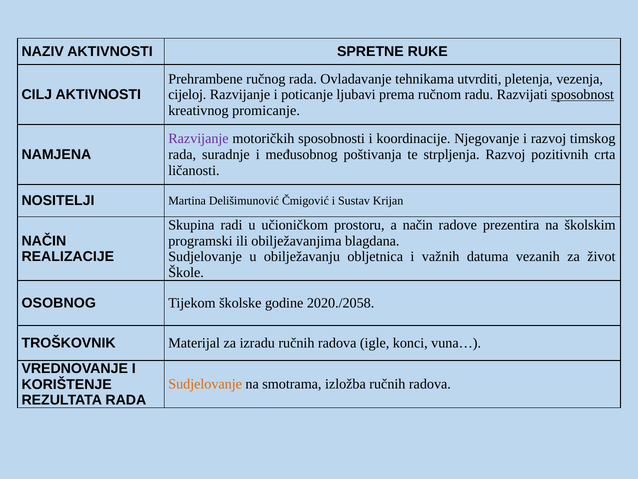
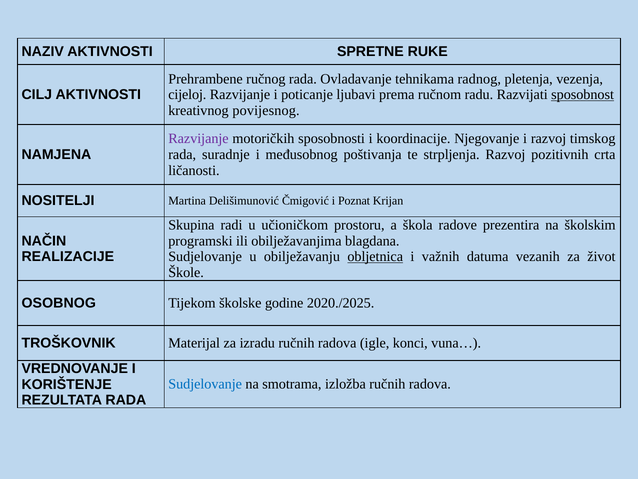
utvrditi: utvrditi -> radnog (479, 79)
promicanje: promicanje -> povijesnog (266, 110)
Sustav: Sustav -> Poznat (354, 200)
a način: način -> škola (418, 225)
obljetnica underline: none -> present (375, 256)
2020./2058: 2020./2058 -> 2020./2025 (341, 303)
Sudjelovanje colour: orange -> blue (205, 384)
